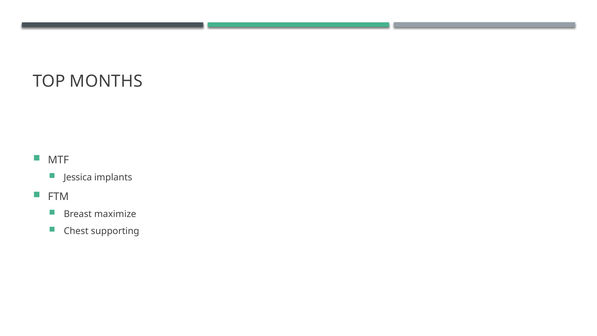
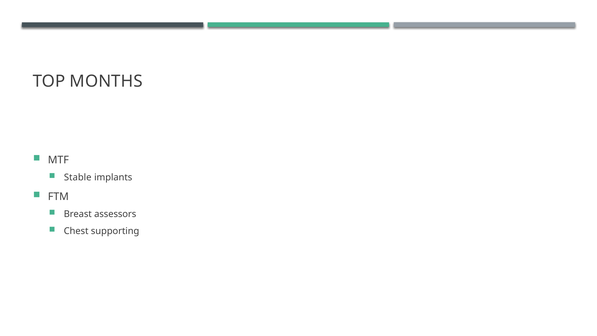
Jessica: Jessica -> Stable (78, 177)
maximize: maximize -> assessors (115, 214)
